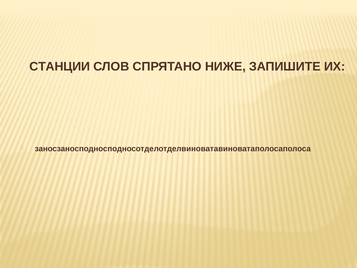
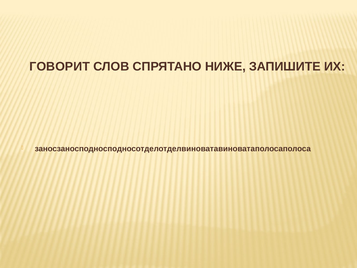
СТАНЦИИ: СТАНЦИИ -> ГОВОРИТ (60, 67)
